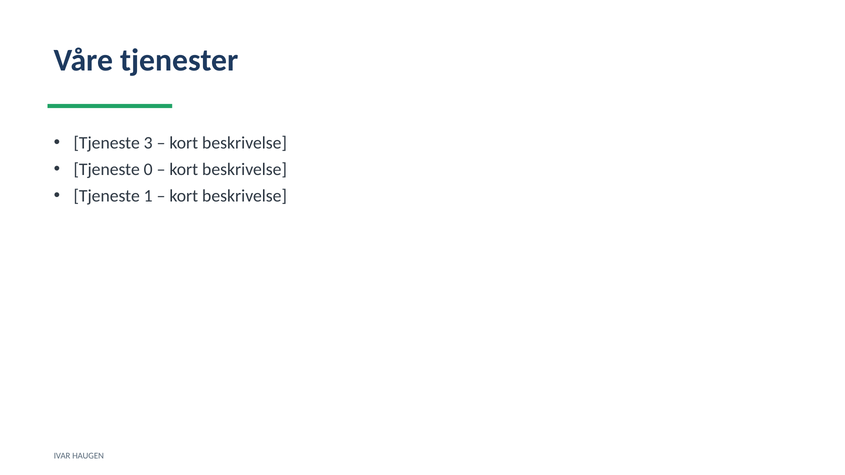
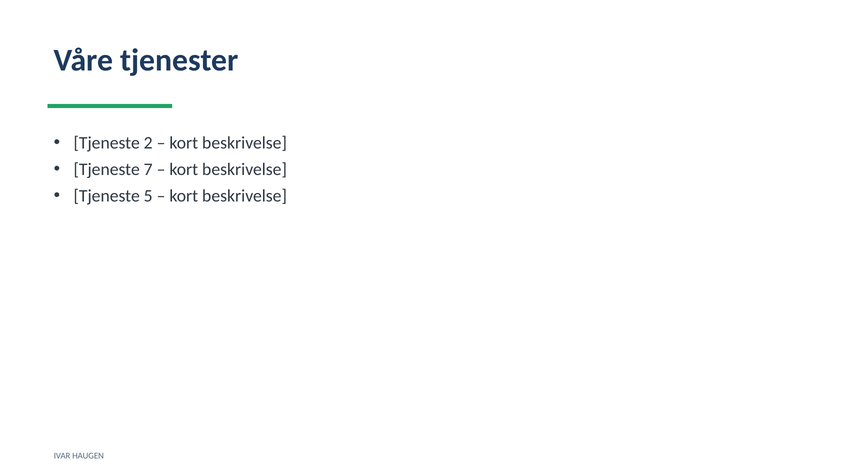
3: 3 -> 2 (148, 143)
0: 0 -> 7 (148, 170)
1: 1 -> 5 (148, 196)
